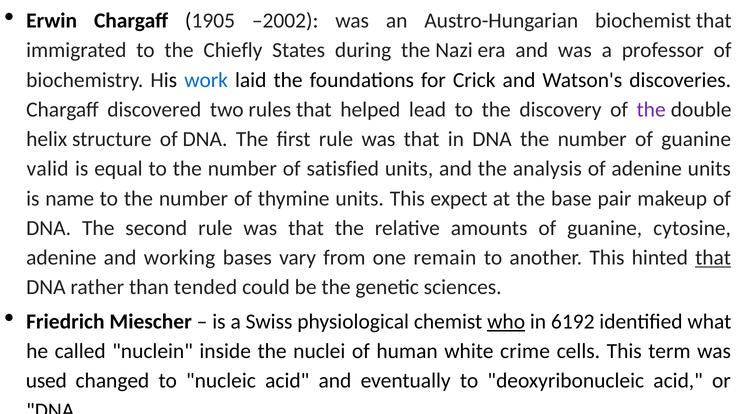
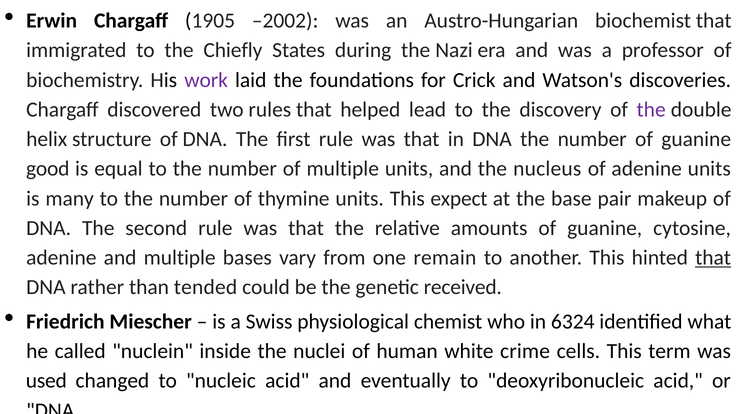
work colour: blue -> purple (206, 80)
valid: valid -> good (48, 169)
of satisfied: satisfied -> multiple (343, 169)
analysis: analysis -> nucleus (547, 169)
name: name -> many (70, 199)
and working: working -> multiple (180, 258)
sciences: sciences -> received (463, 288)
who underline: present -> none (506, 322)
6192: 6192 -> 6324 (573, 322)
